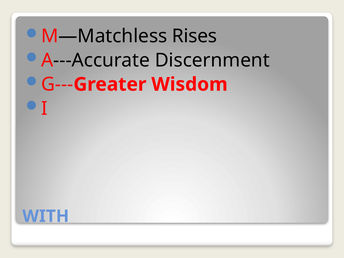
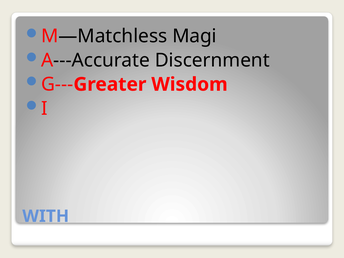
Rises: Rises -> Magi (194, 36)
